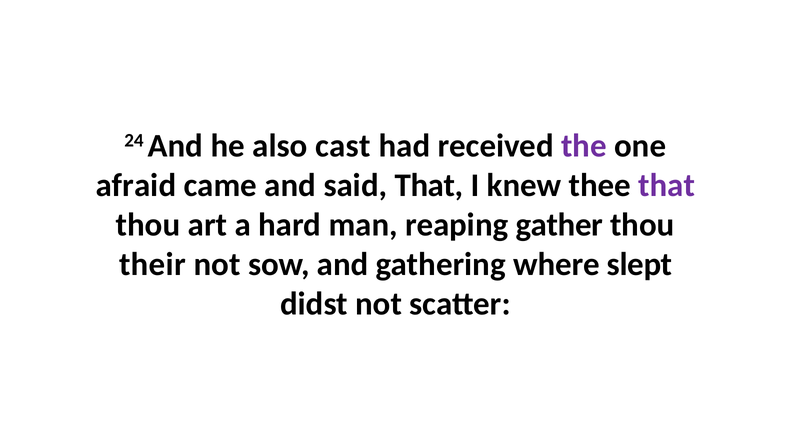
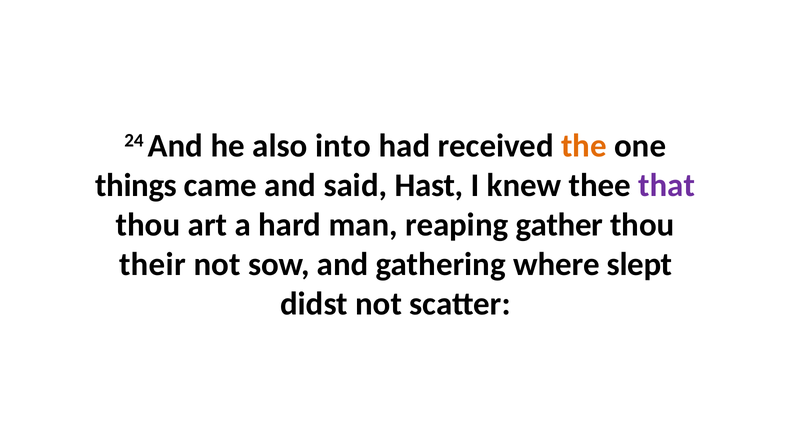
cast: cast -> into (343, 146)
the colour: purple -> orange (584, 146)
afraid: afraid -> things (136, 185)
said That: That -> Hast (429, 185)
